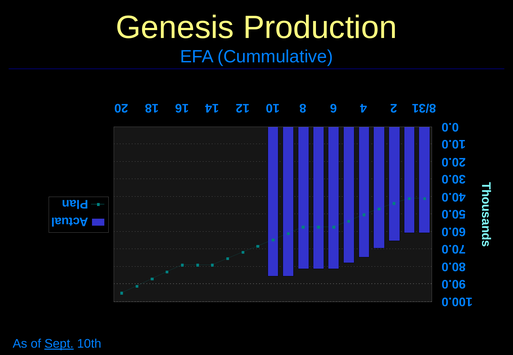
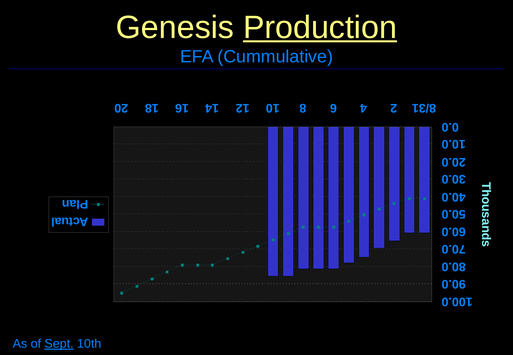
Production underline: none -> present (320, 28)
